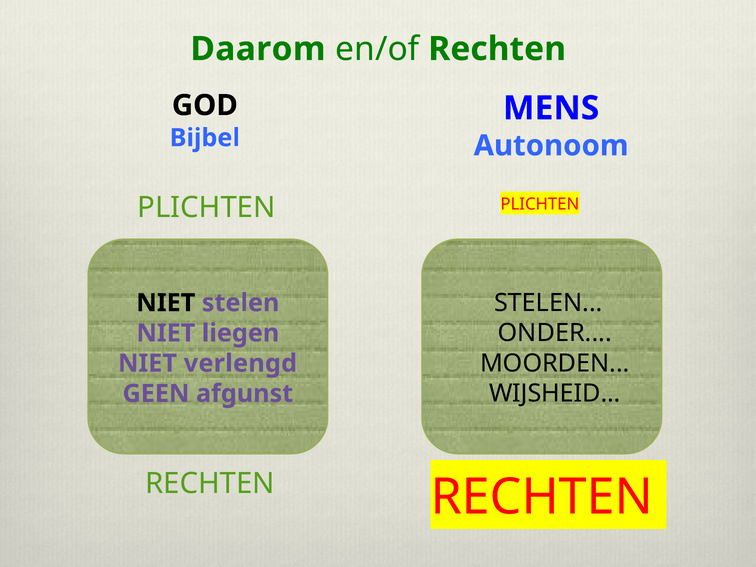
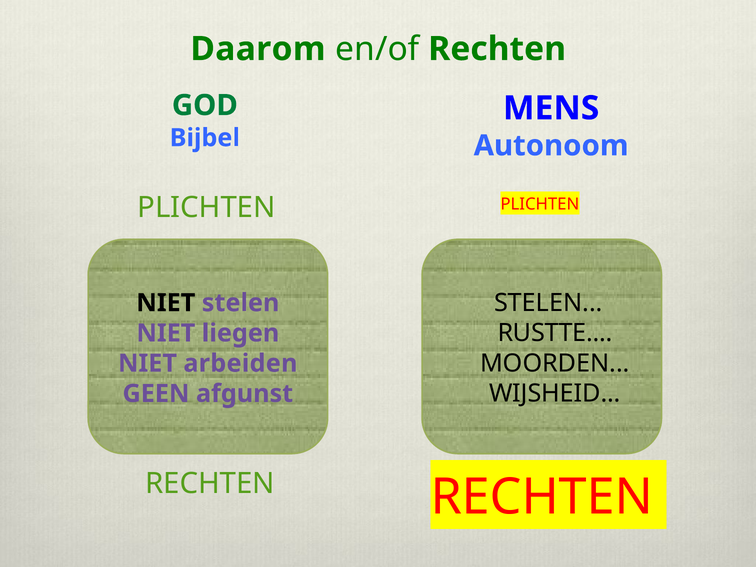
GOD colour: black -> green (205, 105)
ONDER: ONDER -> RUSTTE (555, 333)
verlengd: verlengd -> arbeiden (240, 363)
